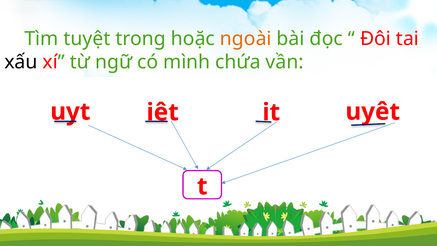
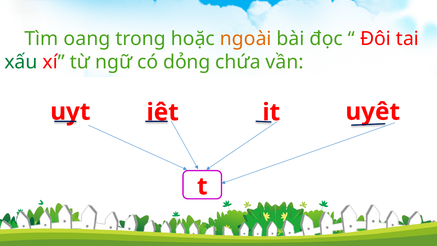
tuyệt: tuyệt -> oang (87, 39)
xấu colour: black -> green (21, 62)
mình: mình -> dỏng (187, 62)
